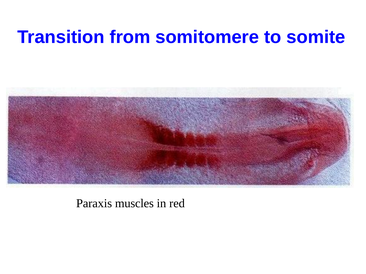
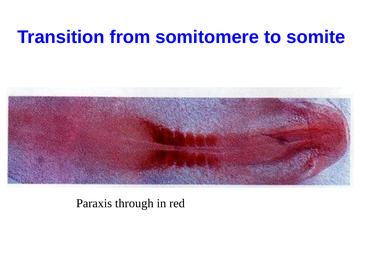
muscles: muscles -> through (134, 204)
